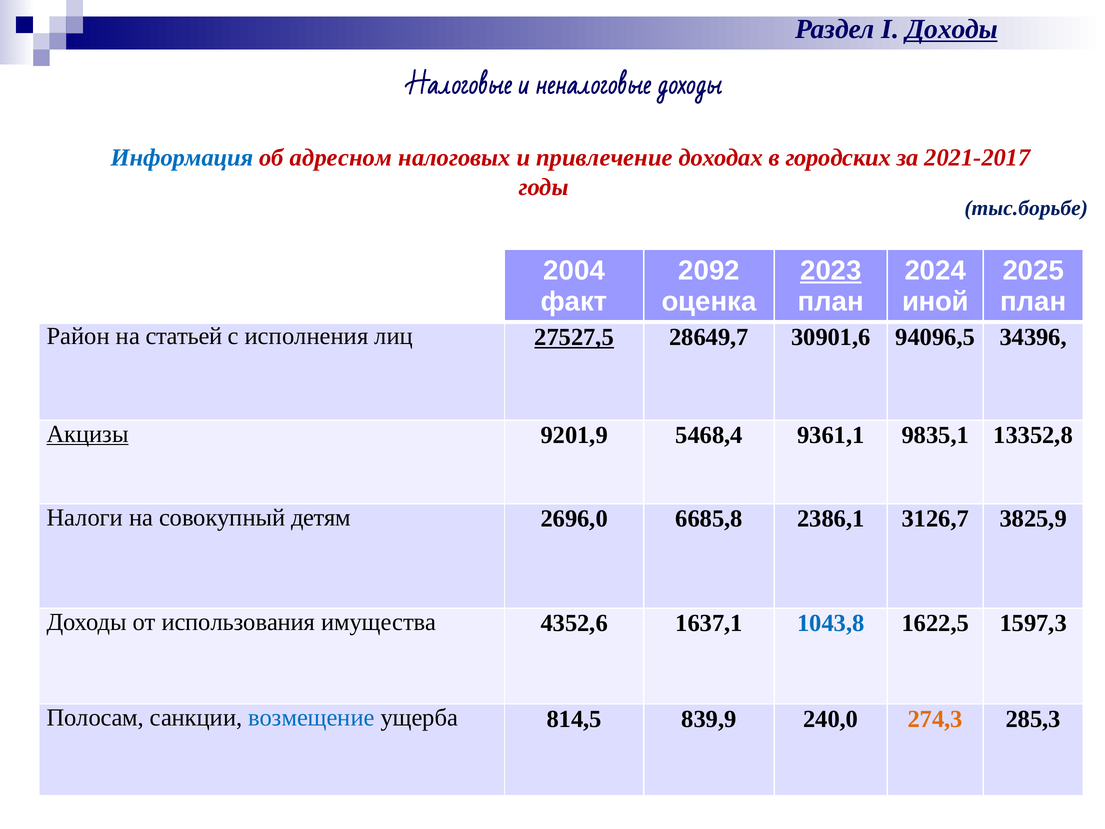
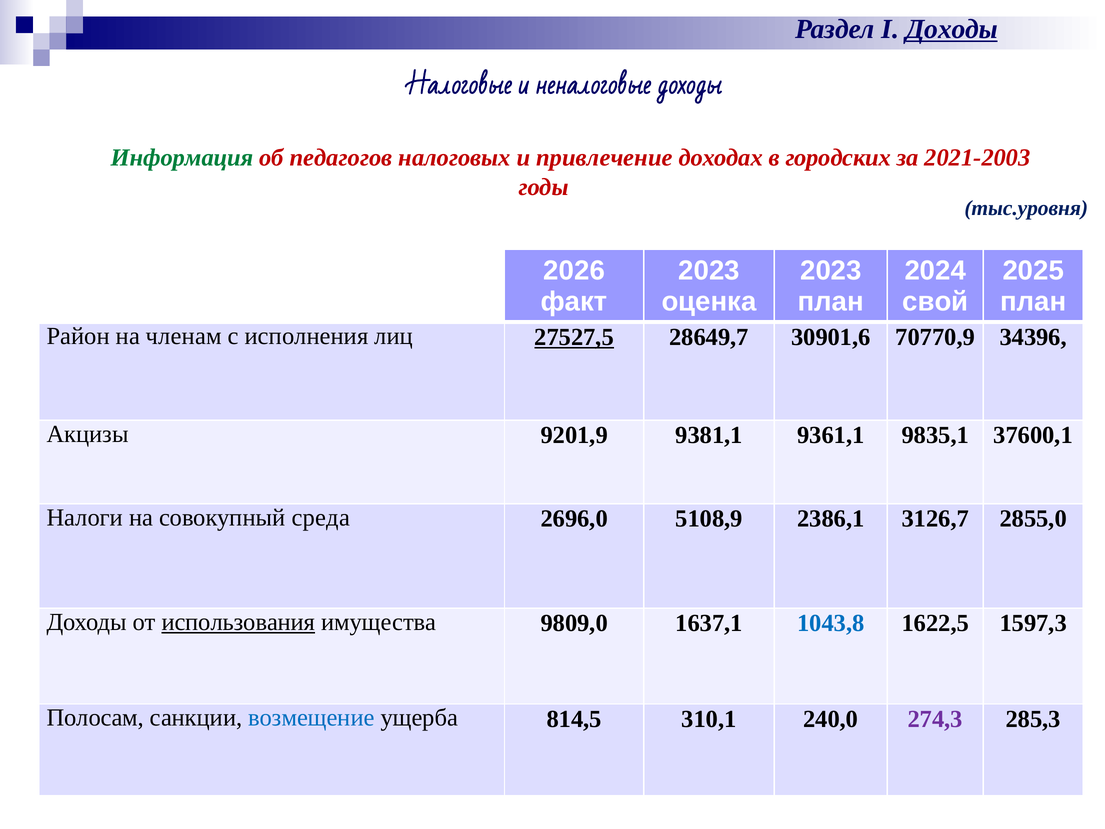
Информация colour: blue -> green (182, 158)
адресном: адресном -> педагогов (341, 158)
2021-2017: 2021-2017 -> 2021-2003 (977, 158)
тыс.борьбе: тыс.борьбе -> тыс.уровня (1026, 208)
2004: 2004 -> 2026 (574, 271)
2092: 2092 -> 2023 (709, 271)
2023 underline: present -> none (831, 271)
иной: иной -> свой (935, 301)
статьей: статьей -> членам (184, 336)
94096,5: 94096,5 -> 70770,9 (935, 337)
Акцизы underline: present -> none (88, 434)
5468,4: 5468,4 -> 9381,1 (709, 435)
13352,8: 13352,8 -> 37600,1 (1033, 435)
детям: детям -> среда (321, 518)
6685,8: 6685,8 -> 5108,9 (709, 519)
3825,9: 3825,9 -> 2855,0 (1033, 519)
использования underline: none -> present (238, 622)
4352,6: 4352,6 -> 9809,0 (574, 623)
839,9: 839,9 -> 310,1 (709, 719)
274,3 colour: orange -> purple (935, 719)
